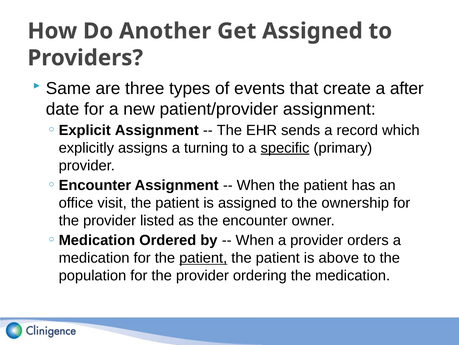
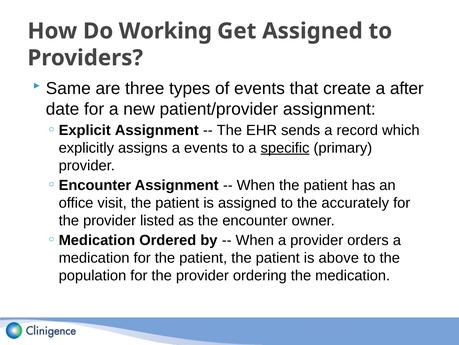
Another: Another -> Working (165, 31)
a turning: turning -> events (206, 148)
ownership: ownership -> accurately (355, 202)
patient underline: present -> none (203, 257)
